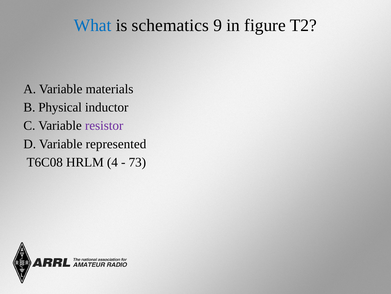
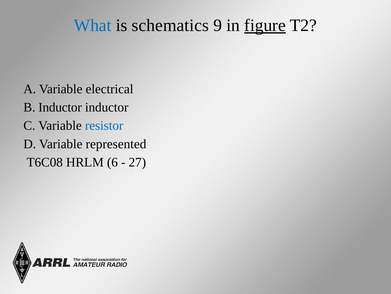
figure underline: none -> present (265, 25)
materials: materials -> electrical (110, 89)
B Physical: Physical -> Inductor (60, 107)
resistor colour: purple -> blue (104, 125)
4: 4 -> 6 (112, 162)
73: 73 -> 27 (137, 162)
